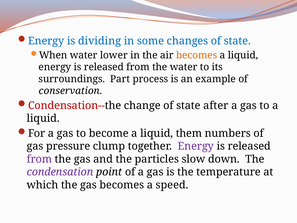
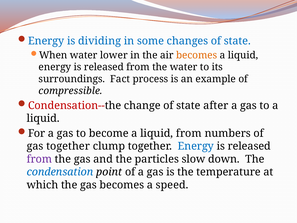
Part: Part -> Fact (120, 79)
conservation: conservation -> compressible (71, 91)
liquid them: them -> from (189, 133)
gas pressure: pressure -> together (68, 146)
Energy colour: purple -> blue (196, 146)
condensation colour: purple -> blue (60, 172)
